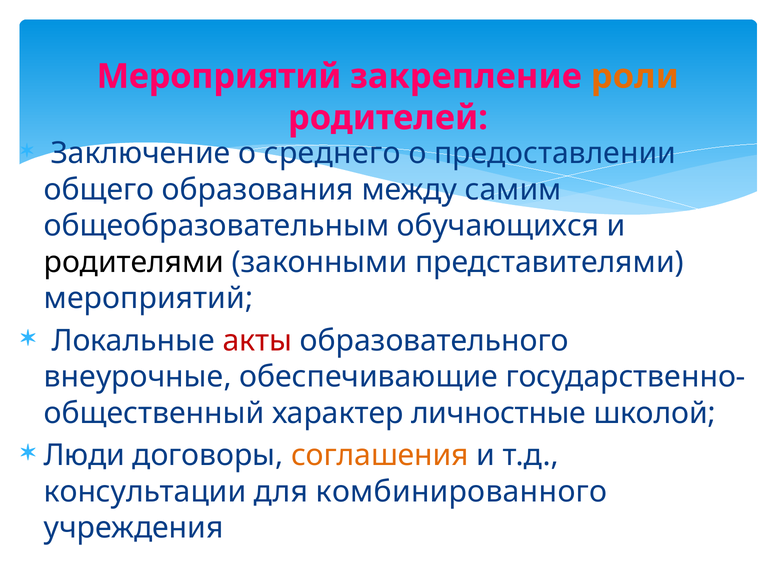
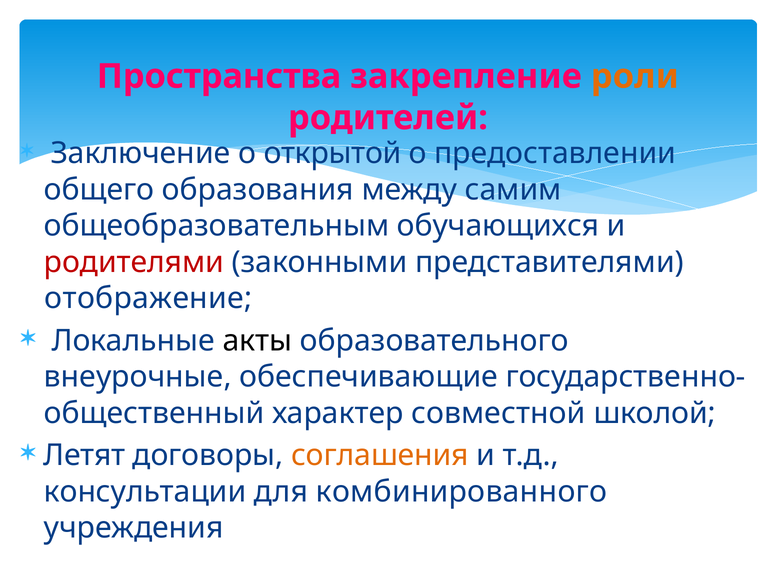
Мероприятий: Мероприятий -> Пространства (219, 76)
среднего: среднего -> открытой (332, 153)
родителями colour: black -> red (134, 262)
мероприятий: мероприятий -> отображение (148, 298)
акты colour: red -> black (257, 341)
личностные: личностные -> совместной (498, 413)
Люди: Люди -> Летят (84, 455)
